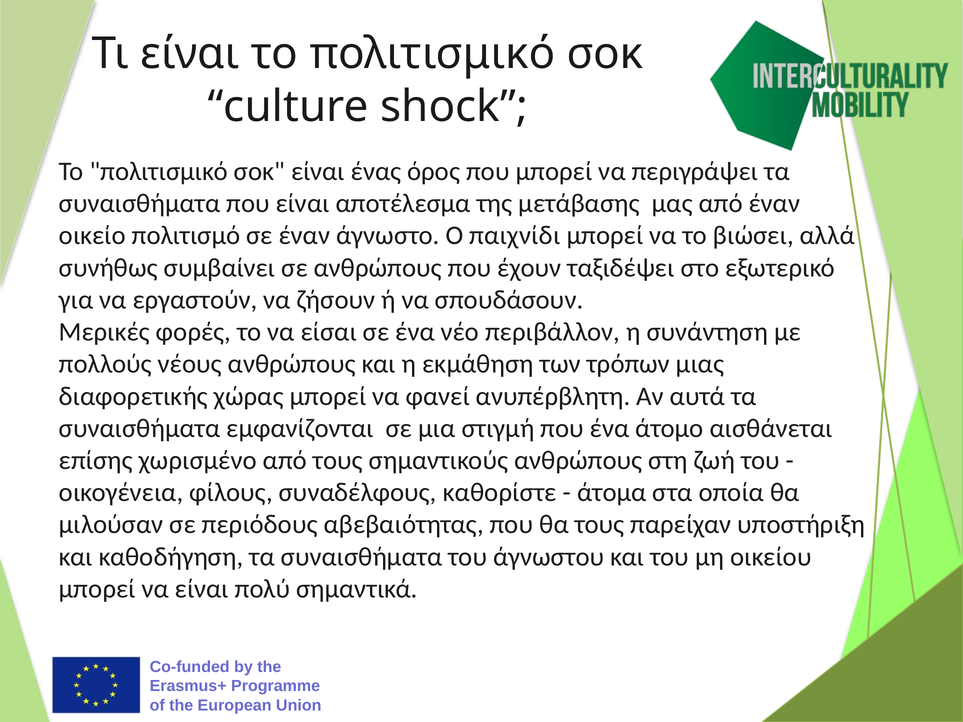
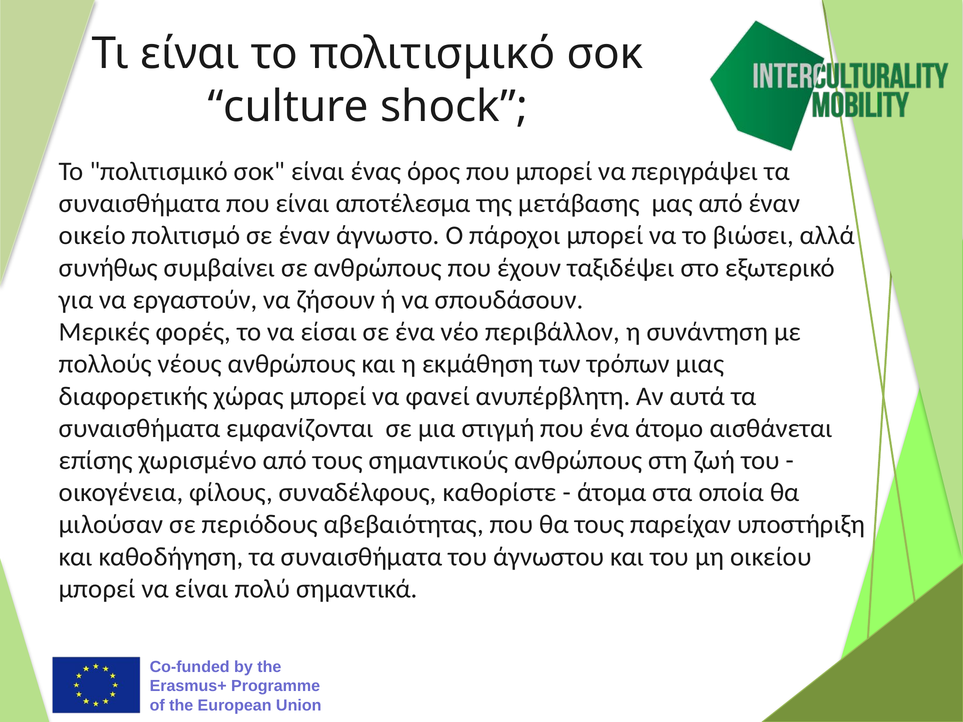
παιχνίδι: παιχνίδι -> πάροχοι (515, 236)
